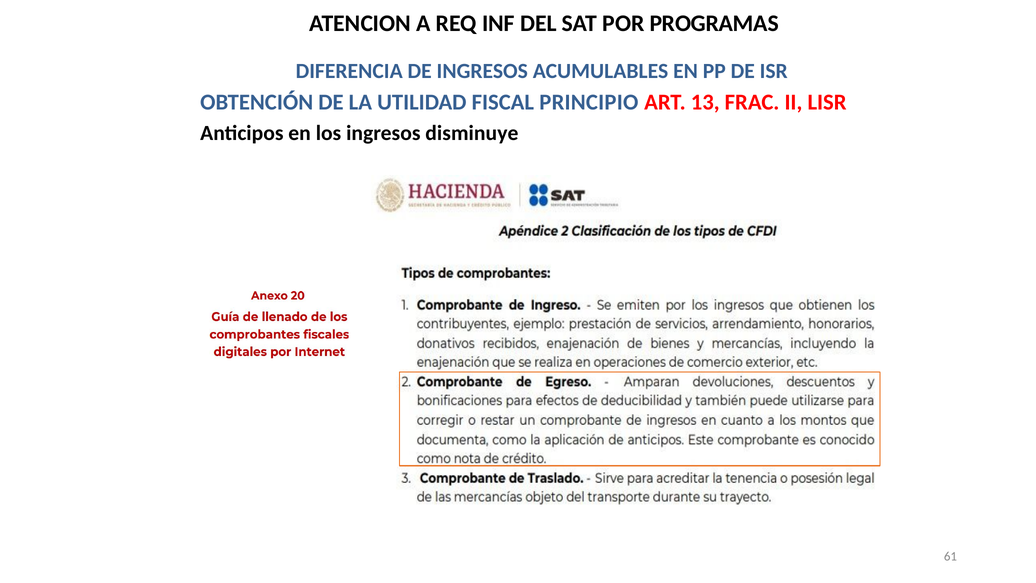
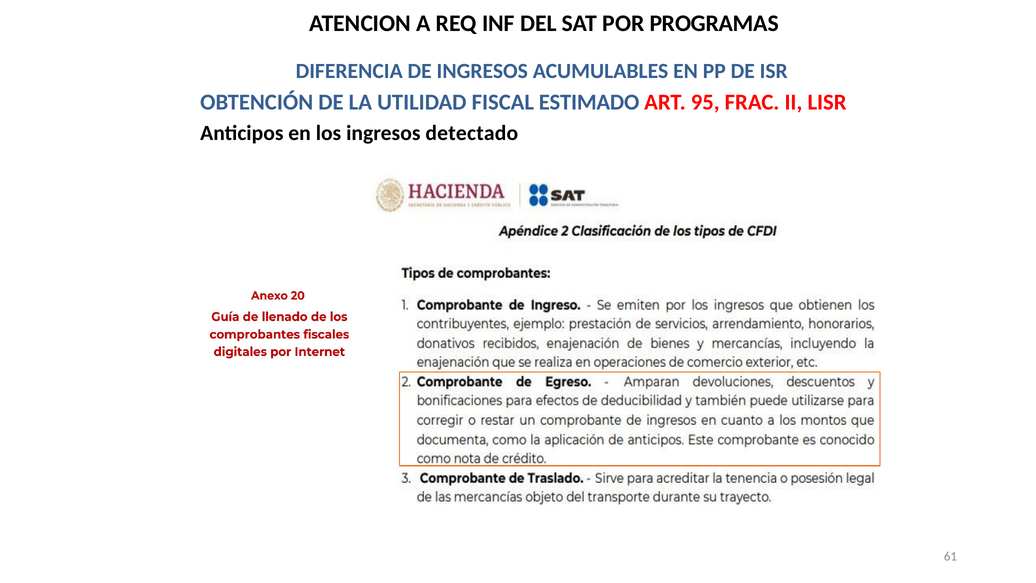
PRINCIPIO: PRINCIPIO -> ESTIMADO (589, 102)
13: 13 -> 95 (705, 102)
disminuye: disminuye -> detectado (472, 133)
